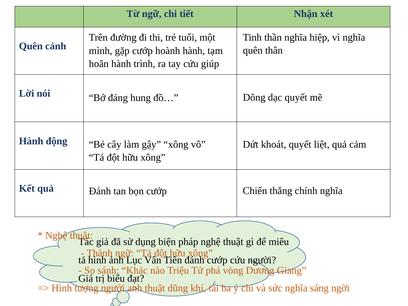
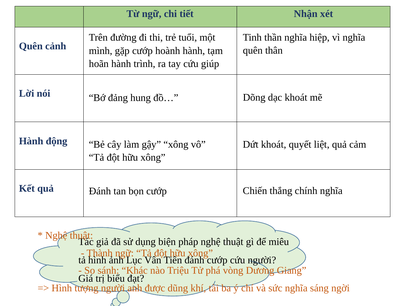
dạc quyết: quyết -> khoát (296, 98)
anh thuật: thuật -> được (155, 288)
